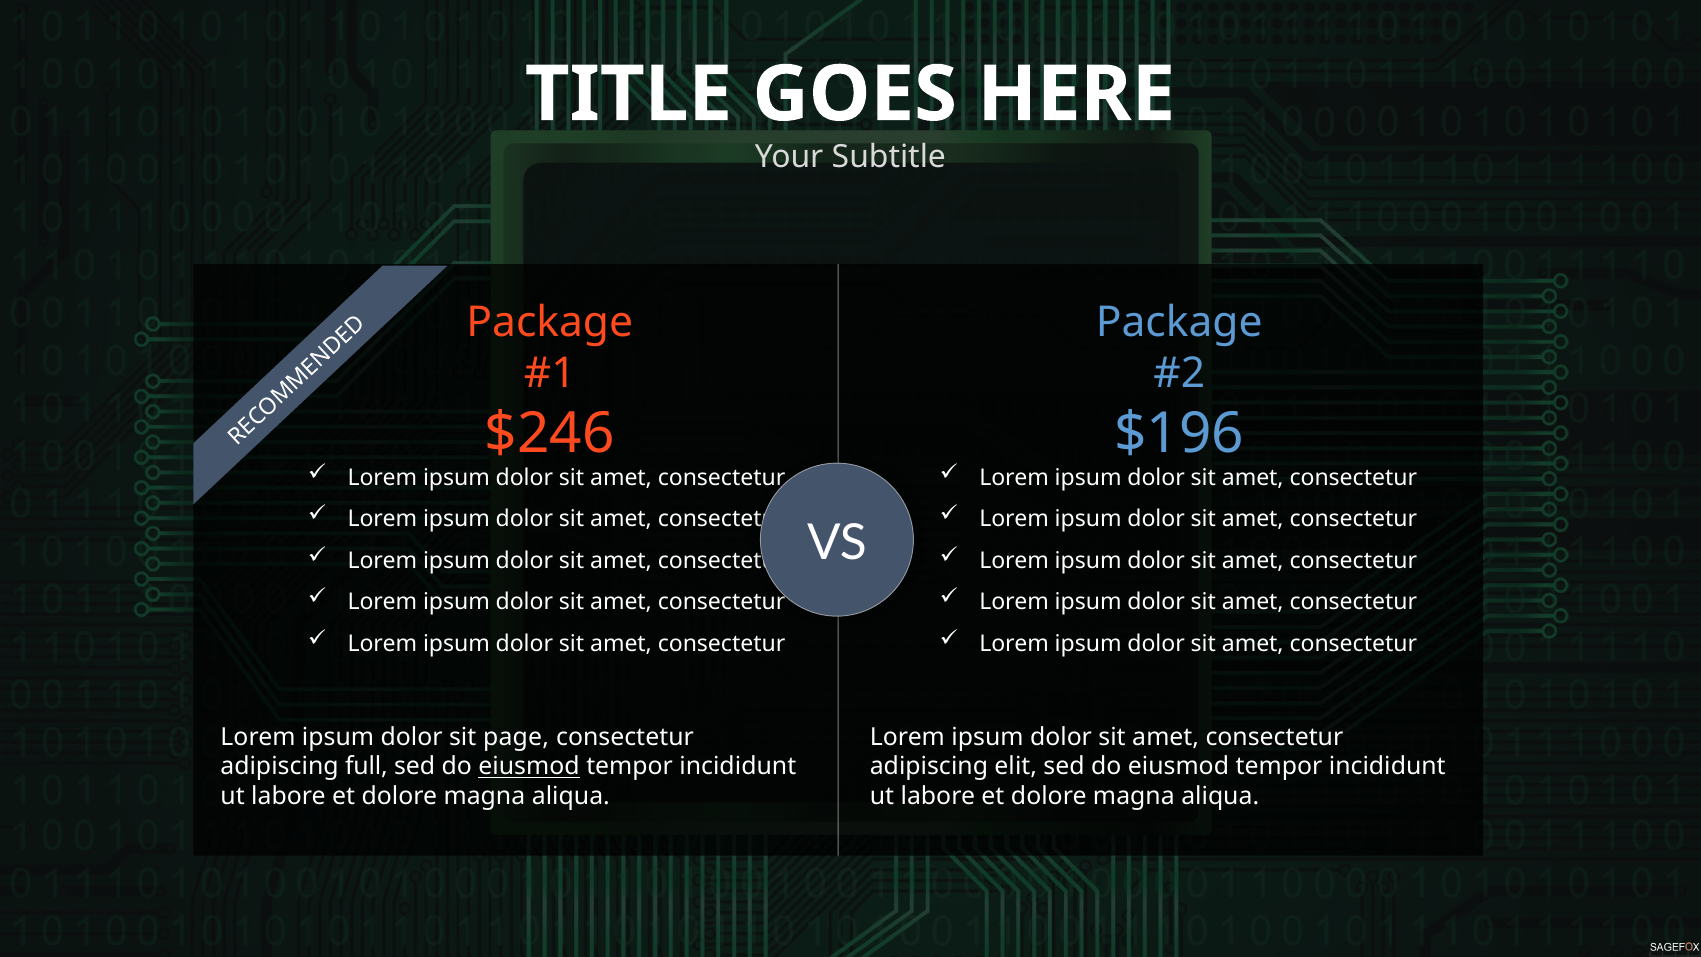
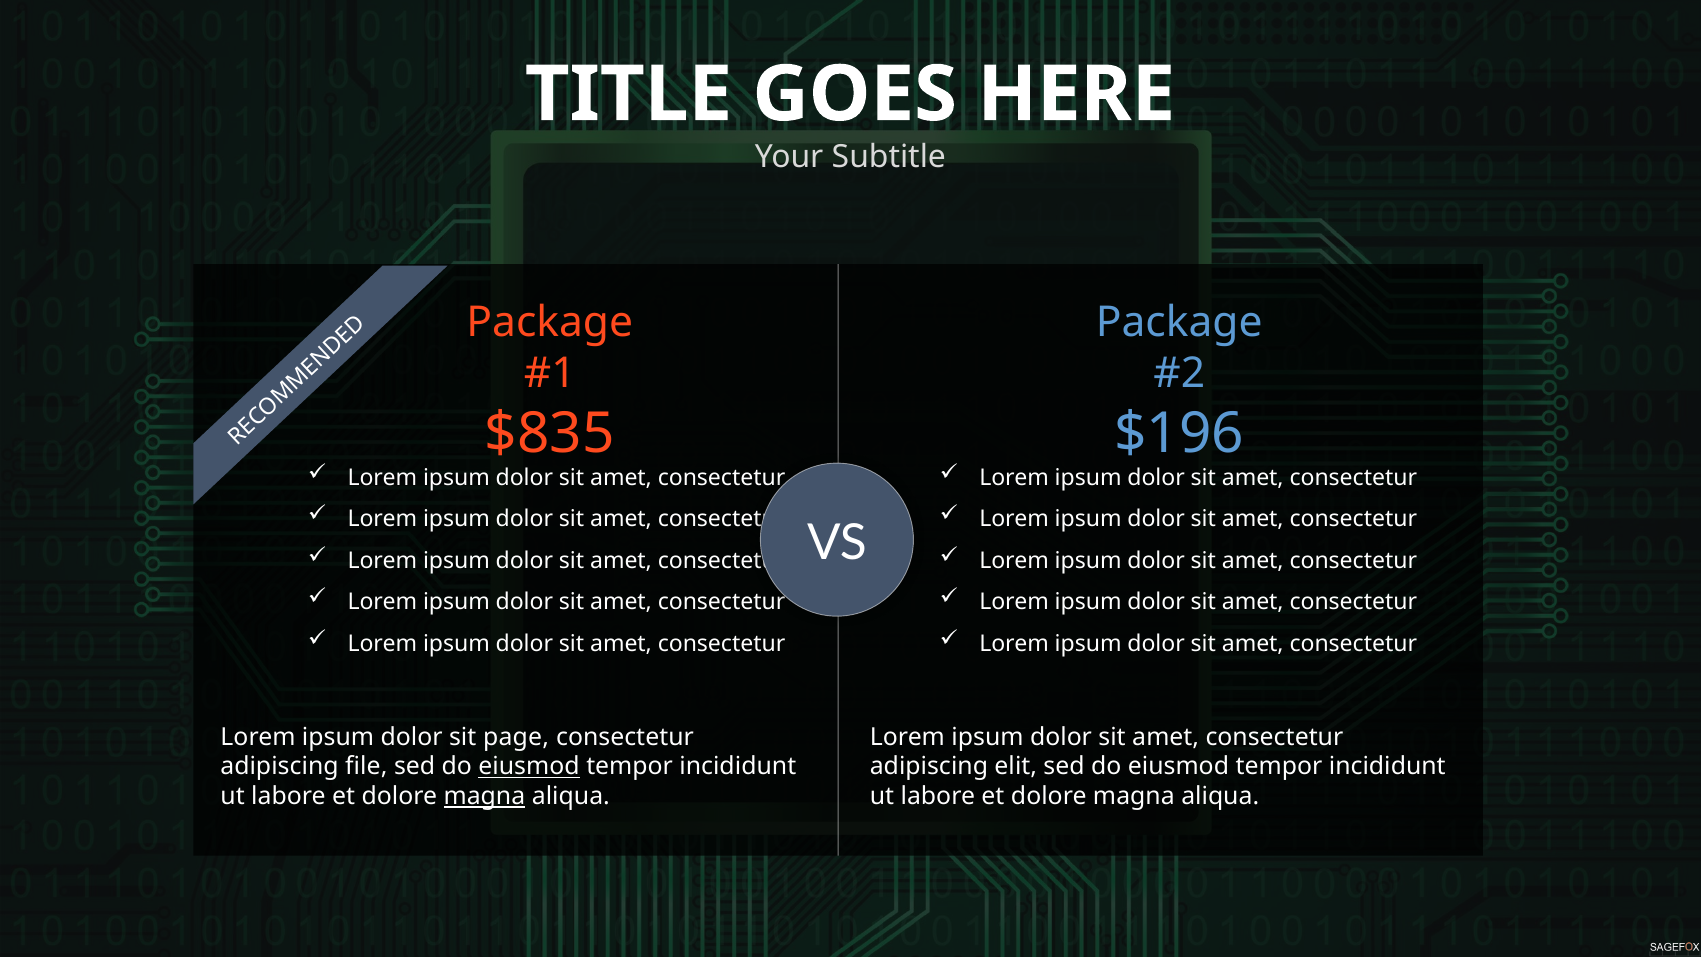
$246: $246 -> $835 (550, 434)
full: full -> file (366, 766)
magna underline: none -> present (484, 796)
